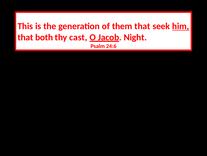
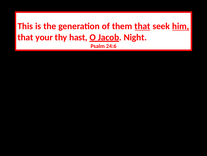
that underline: none -> present (142, 26)
both: both -> your (44, 37)
cast: cast -> hast (78, 37)
